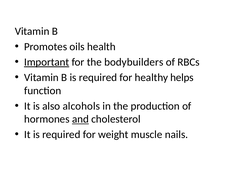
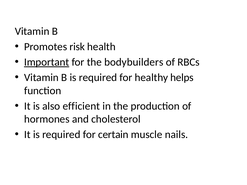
oils: oils -> risk (77, 47)
alcohols: alcohols -> efficient (81, 106)
and underline: present -> none (80, 119)
weight: weight -> certain (113, 135)
